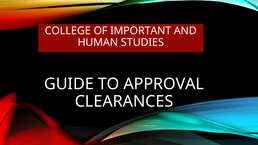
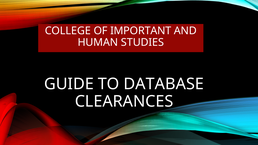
APPROVAL: APPROVAL -> DATABASE (164, 84)
